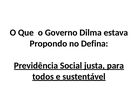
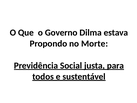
Defina: Defina -> Morte (95, 43)
